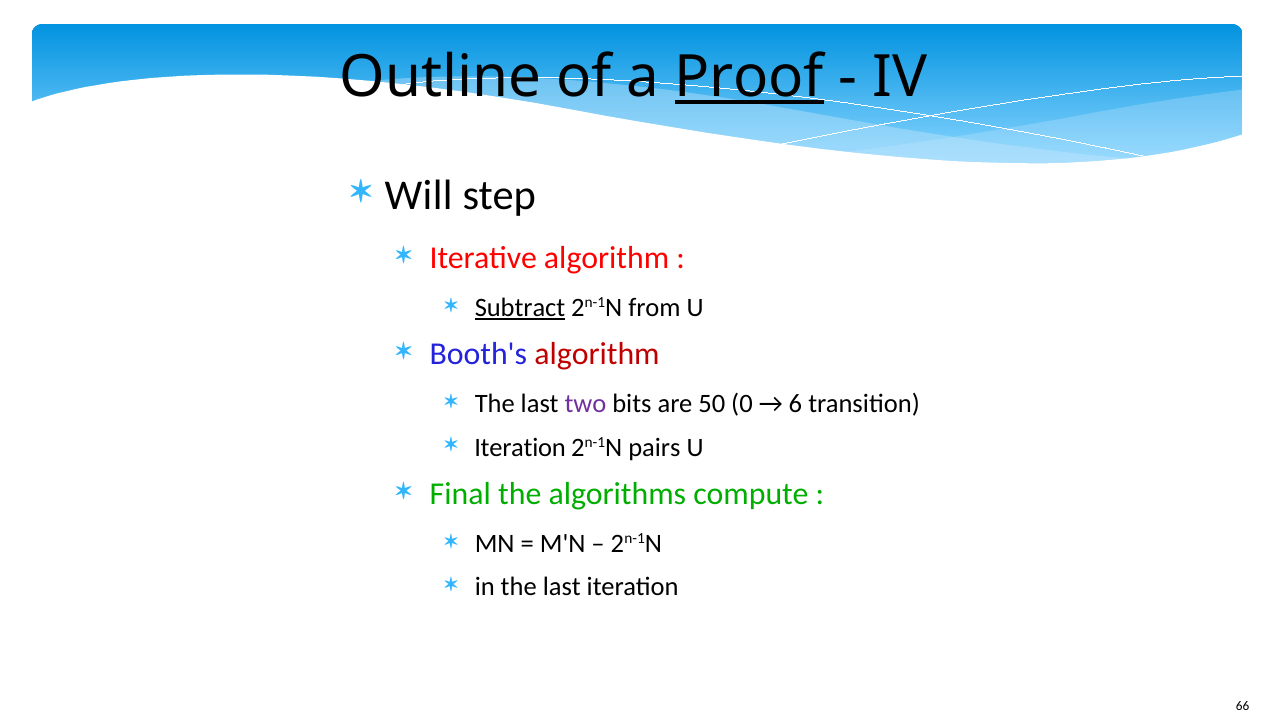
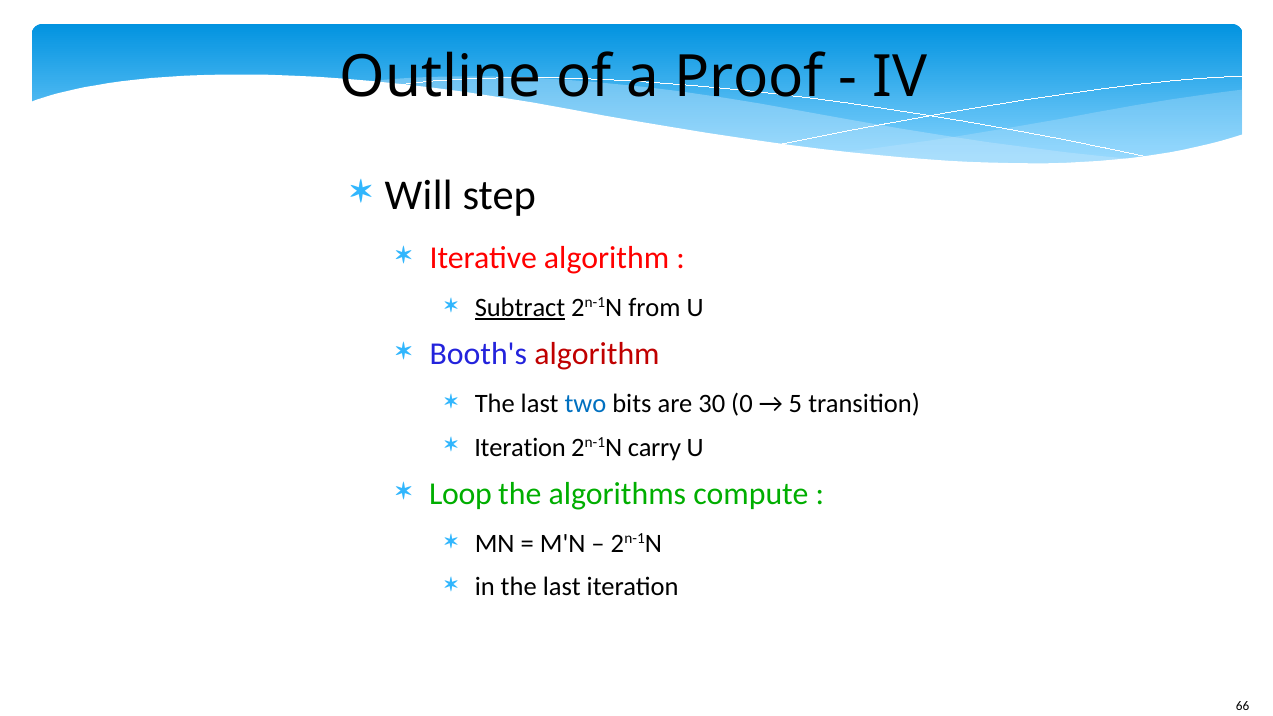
Proof underline: present -> none (749, 77)
two colour: purple -> blue (585, 404)
50: 50 -> 30 (712, 404)
6: 6 -> 5 (795, 404)
pairs: pairs -> carry (655, 447)
Final: Final -> Loop (461, 494)
